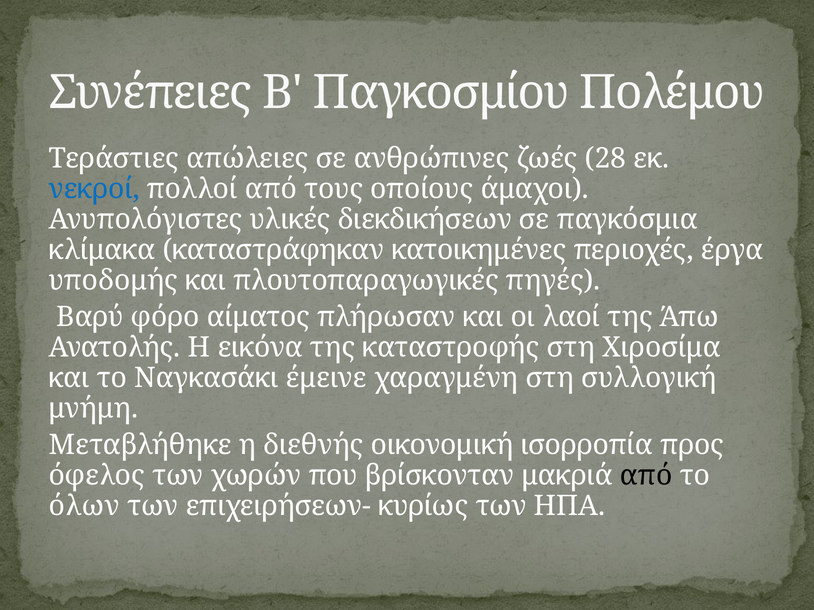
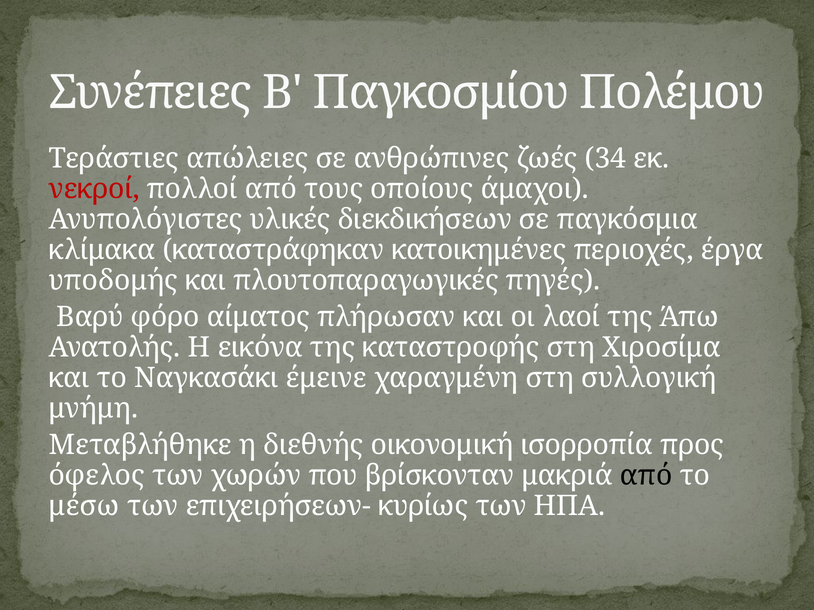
28: 28 -> 34 (605, 159)
νεκροί colour: blue -> red (94, 189)
όλων: όλων -> μέσω (84, 506)
